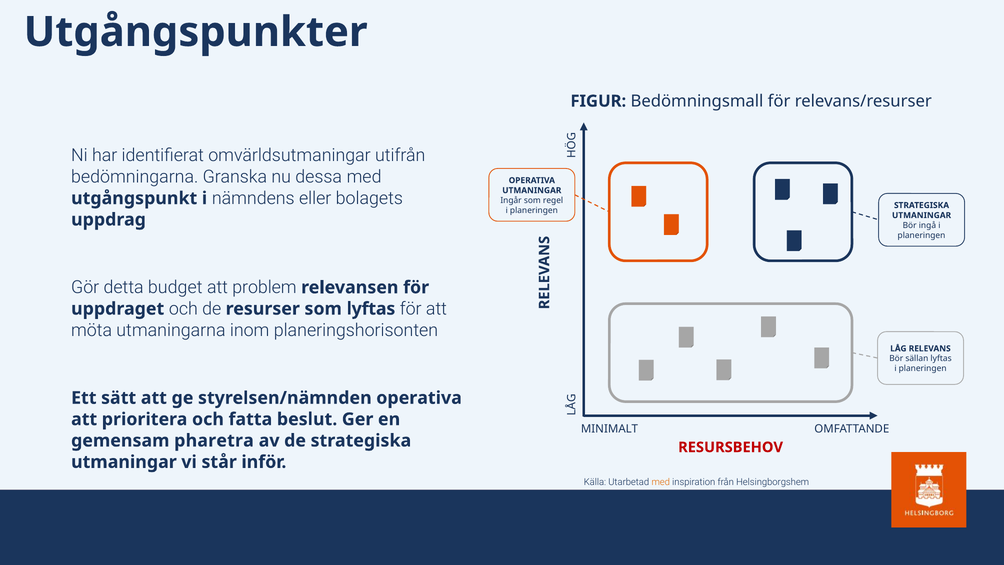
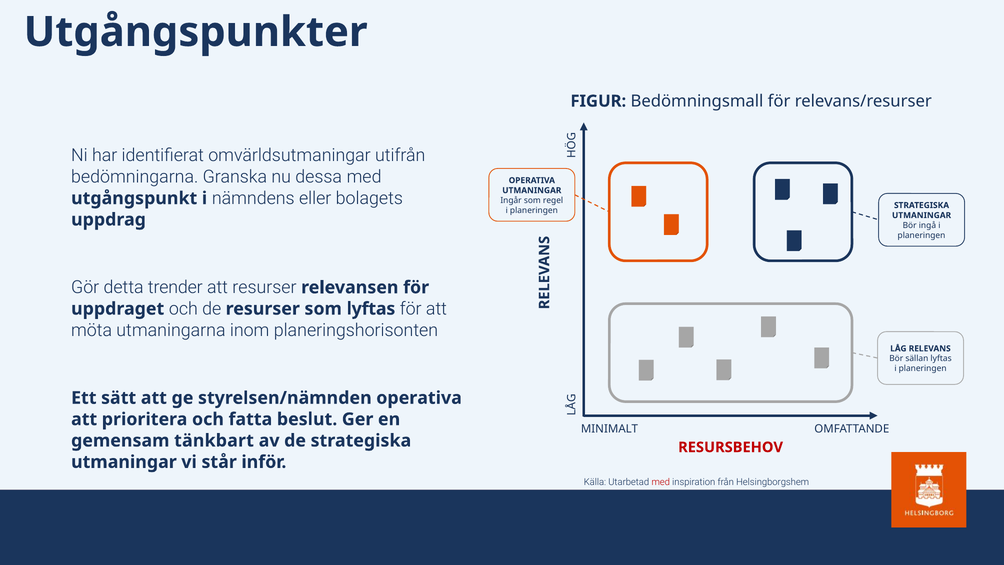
budget: budget -> trender (175, 287)
att problem: problem -> resurser (264, 287)
pharetra: pharetra -> tänkbart (214, 440)
med colour: orange -> red (661, 482)
